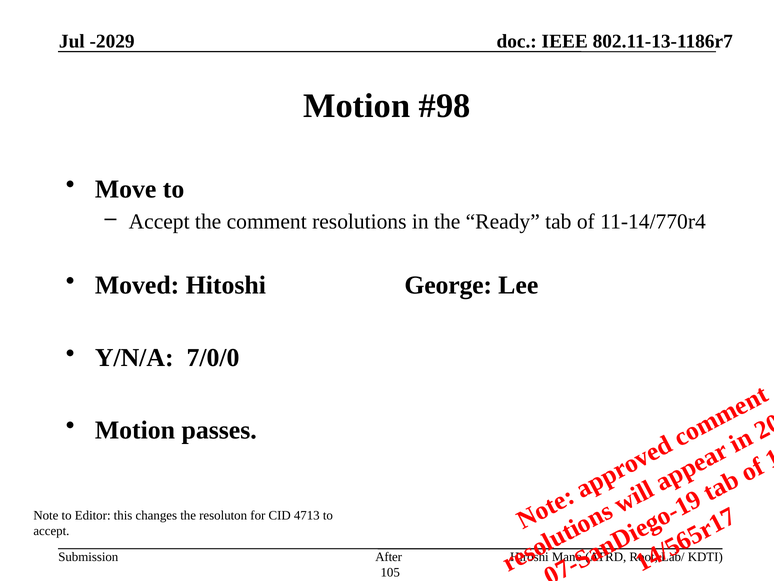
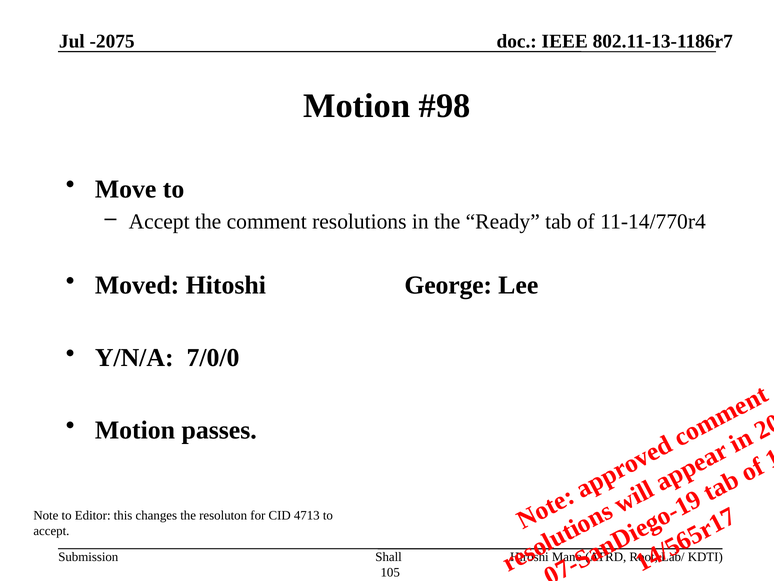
-2029: -2029 -> -2075 (112, 41)
After: After -> Shall (389, 557)
